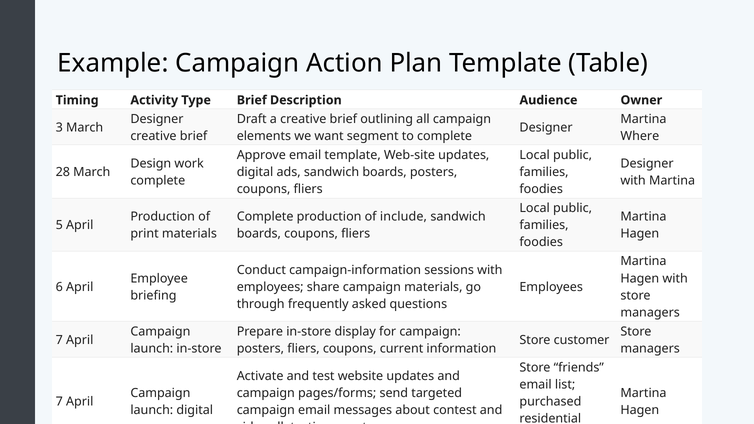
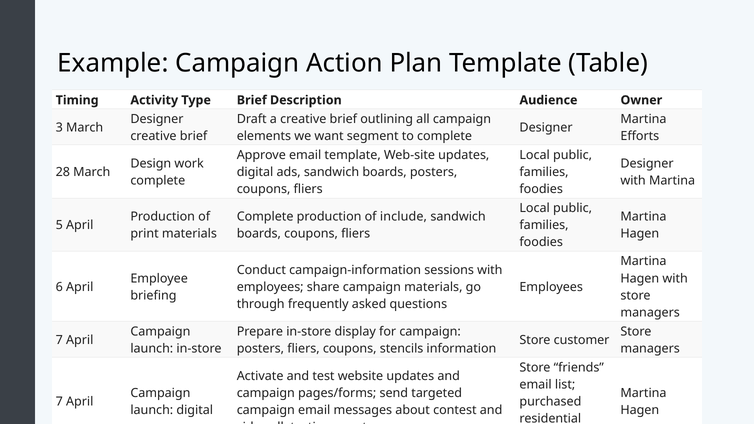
Where: Where -> Efforts (640, 136)
current: current -> stencils (402, 349)
